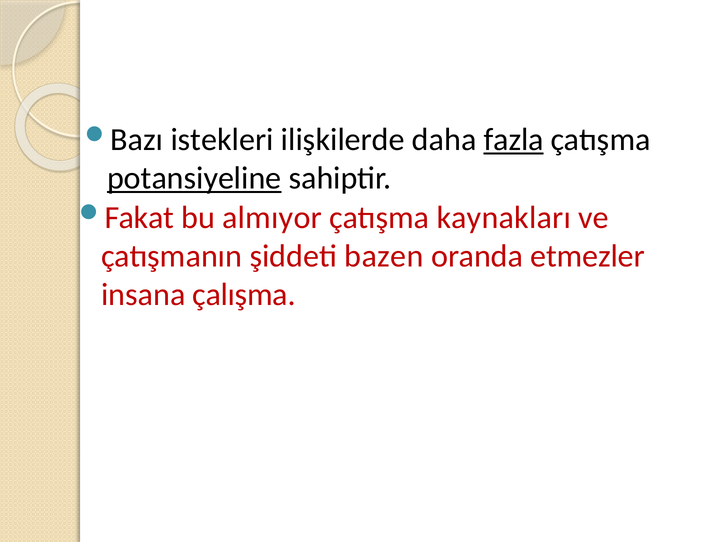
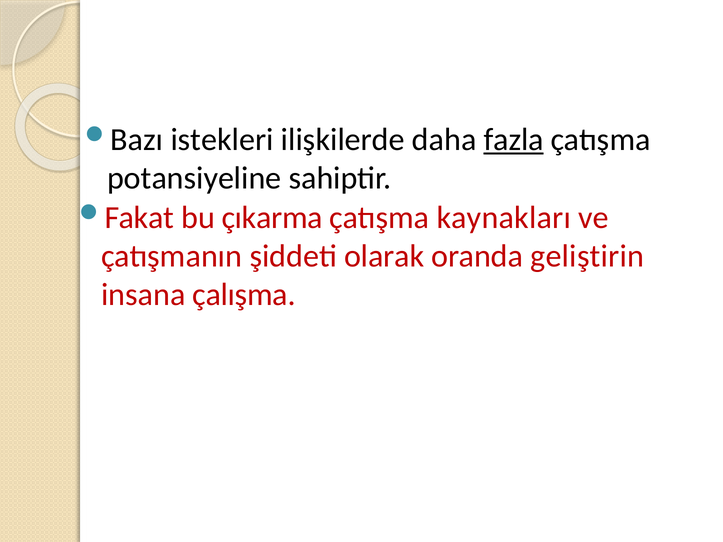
potansiyeline underline: present -> none (194, 178)
almıyor: almıyor -> çıkarma (272, 218)
bazen: bazen -> olarak (384, 256)
etmezler: etmezler -> geliştirin (587, 256)
